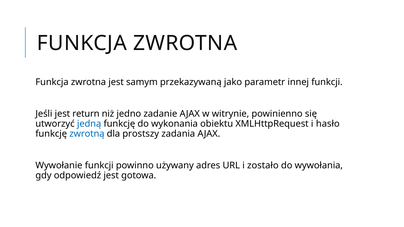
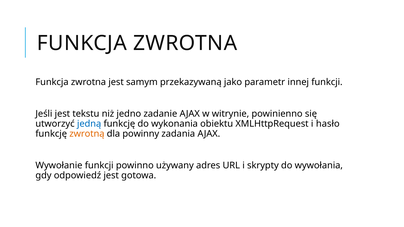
return: return -> tekstu (86, 114)
zwrotną colour: blue -> orange (87, 134)
prostszy: prostszy -> powinny (141, 134)
zostało: zostało -> skrypty (263, 166)
